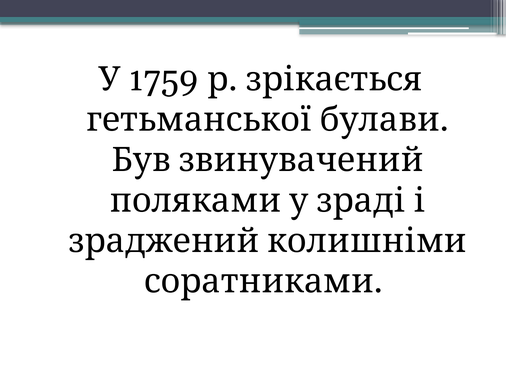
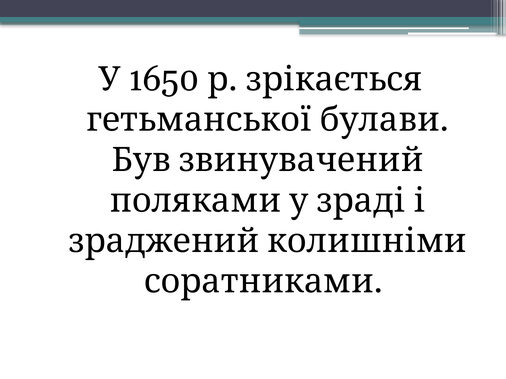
1759: 1759 -> 1650 (164, 79)
